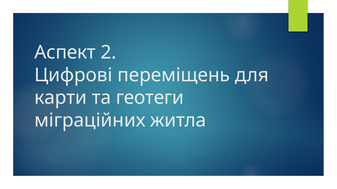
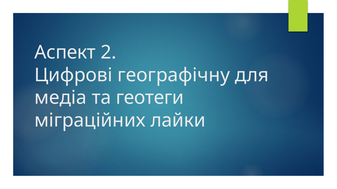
переміщень: переміщень -> географічну (174, 75)
карти: карти -> медіа (61, 98)
житла: житла -> лайки (178, 121)
